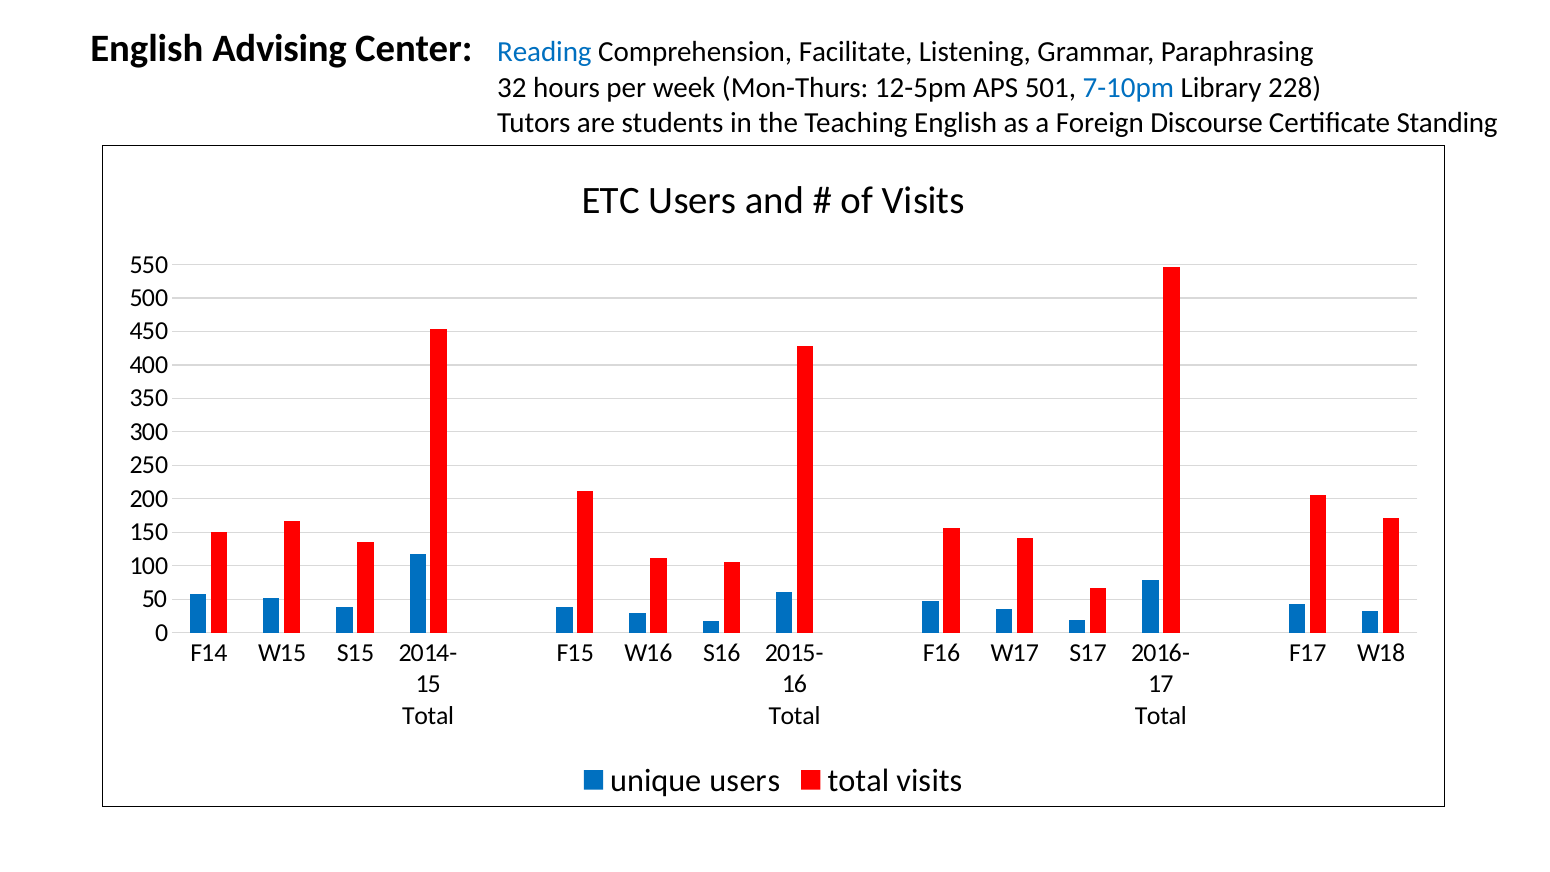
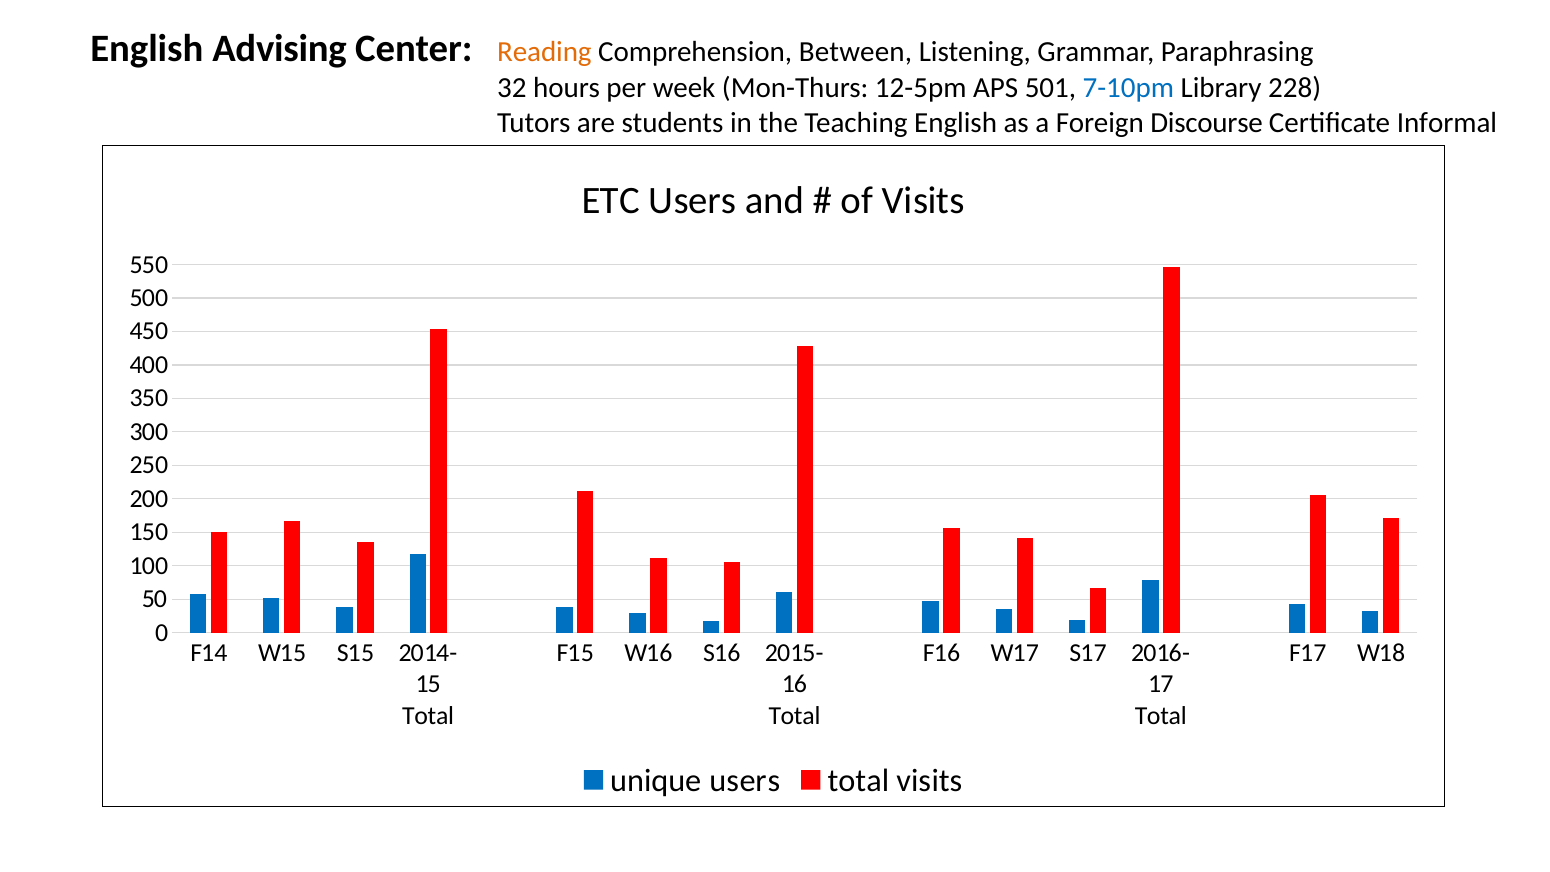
Reading colour: blue -> orange (544, 51)
Facilitate: Facilitate -> Between (856, 51)
Standing: Standing -> Informal (1447, 123)
